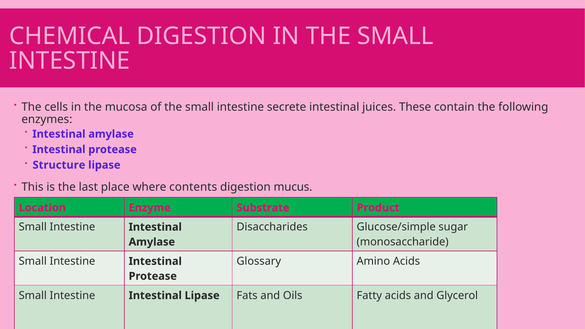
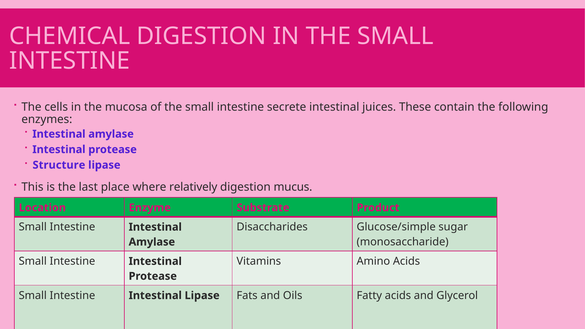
contents: contents -> relatively (193, 187)
Glossary: Glossary -> Vitamins (259, 261)
